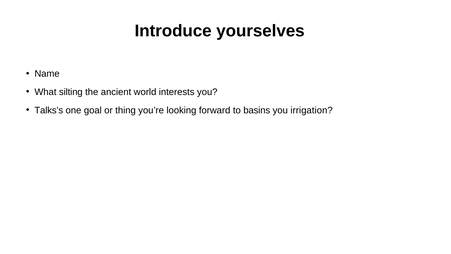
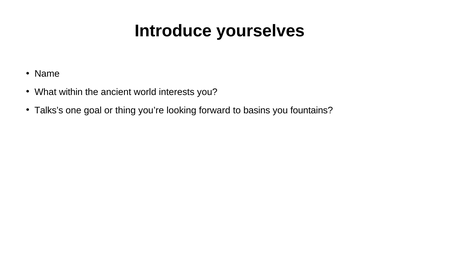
silting: silting -> within (71, 92)
irrigation: irrigation -> fountains (312, 110)
